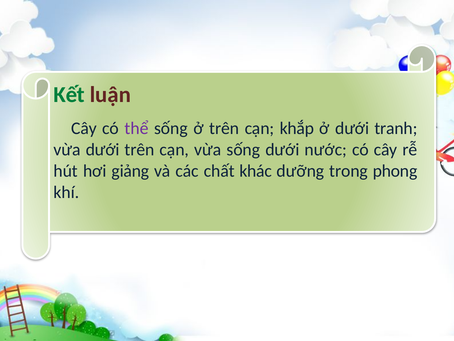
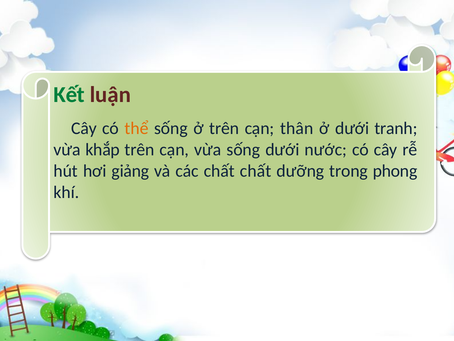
thể colour: purple -> orange (136, 128)
khắp: khắp -> thân (297, 128)
vừa dưới: dưới -> khắp (103, 149)
chất khác: khác -> chất (256, 171)
